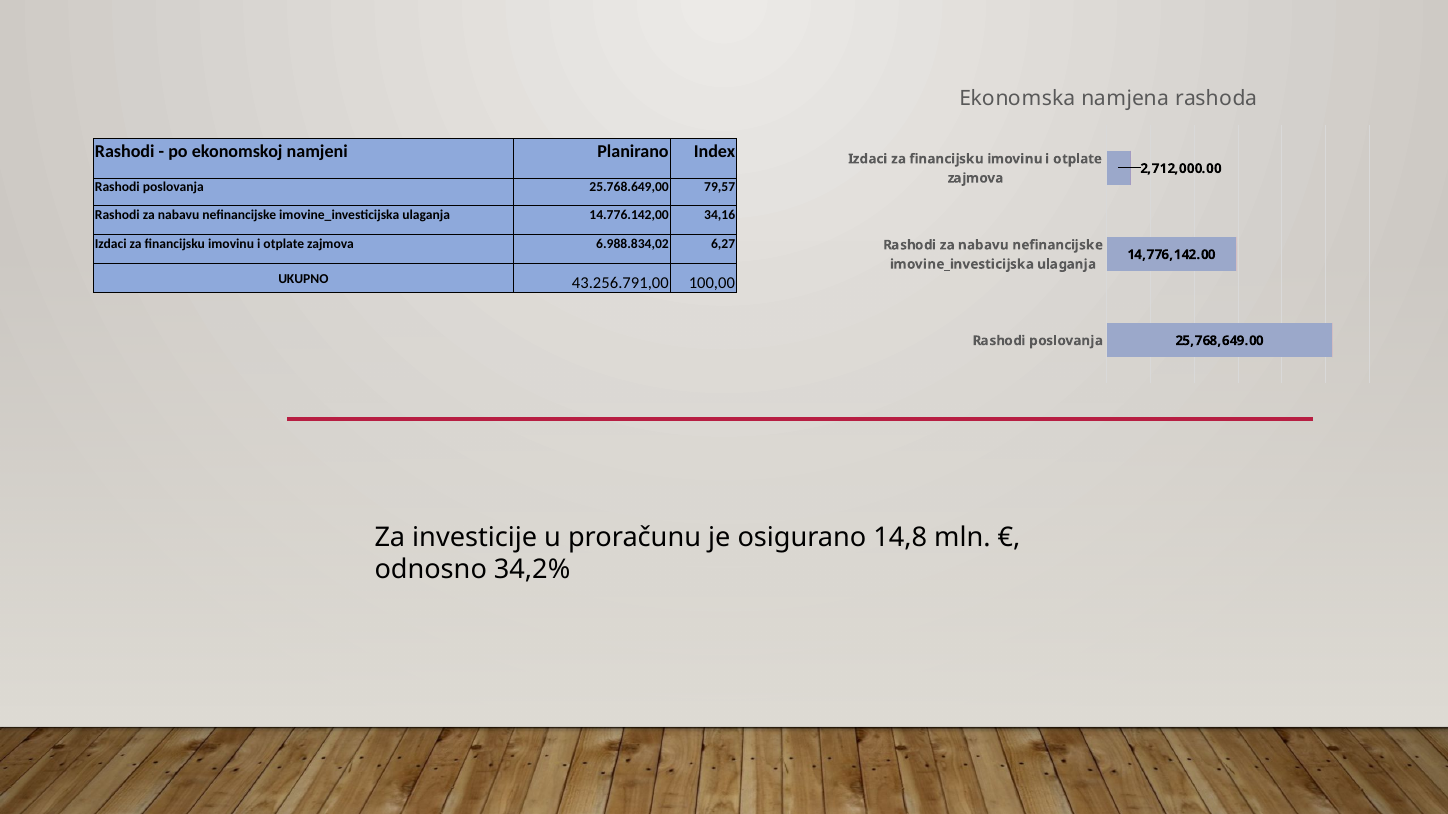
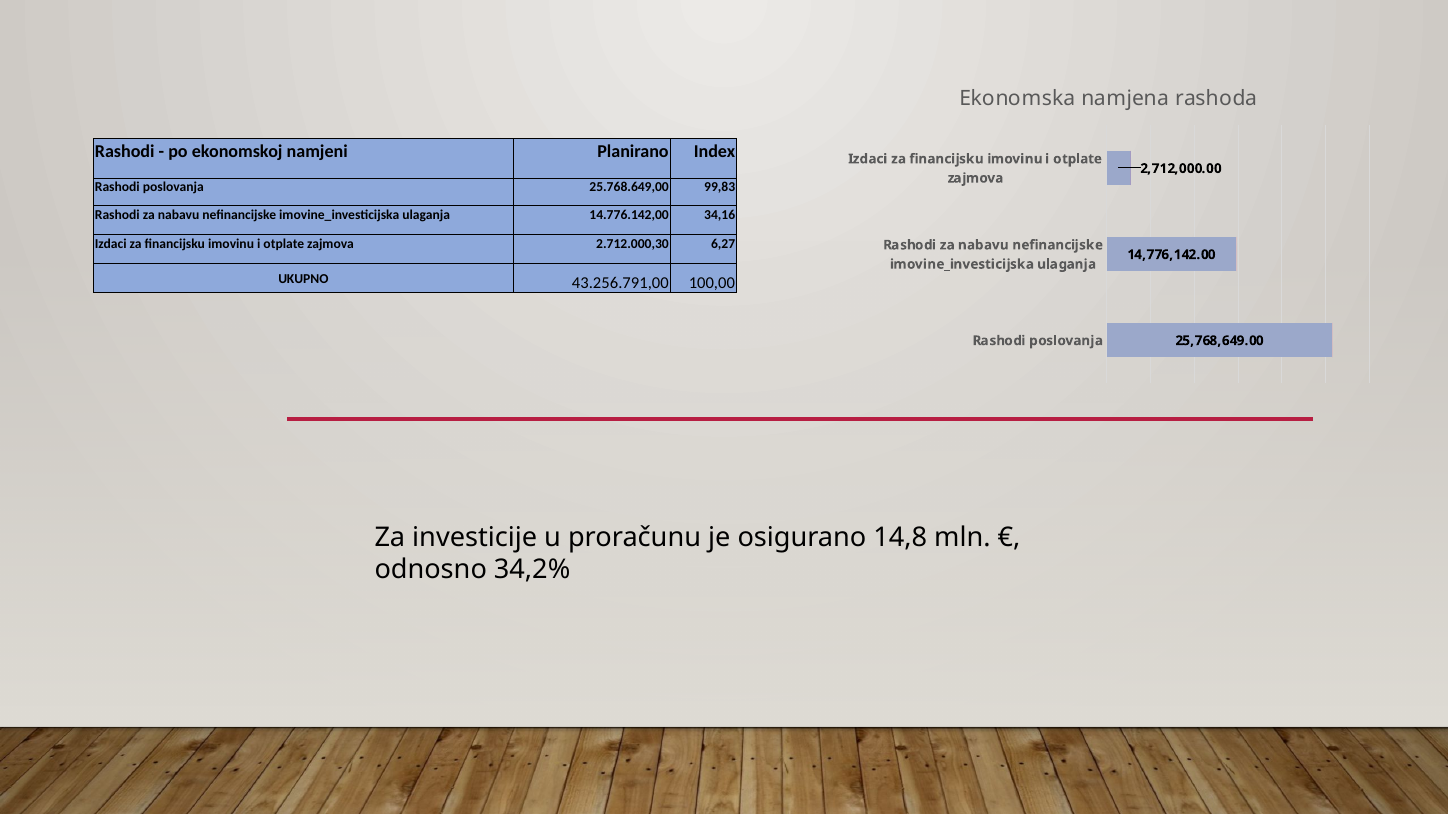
79,57: 79,57 -> 99,83 (720, 188)
6.988.834,02: 6.988.834,02 -> 2.712.000,30 (633, 244)
